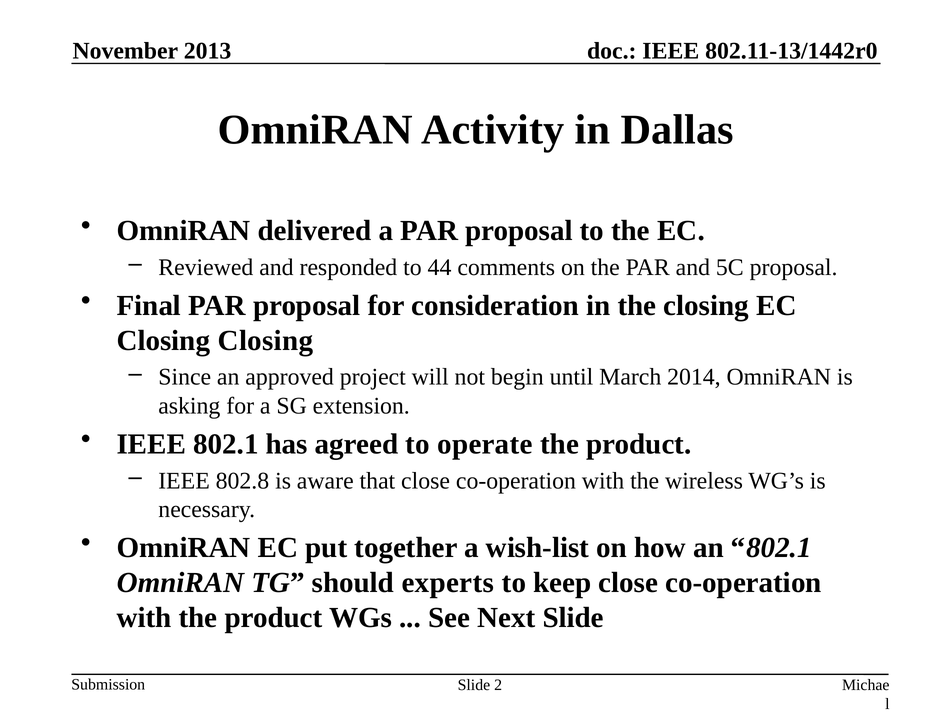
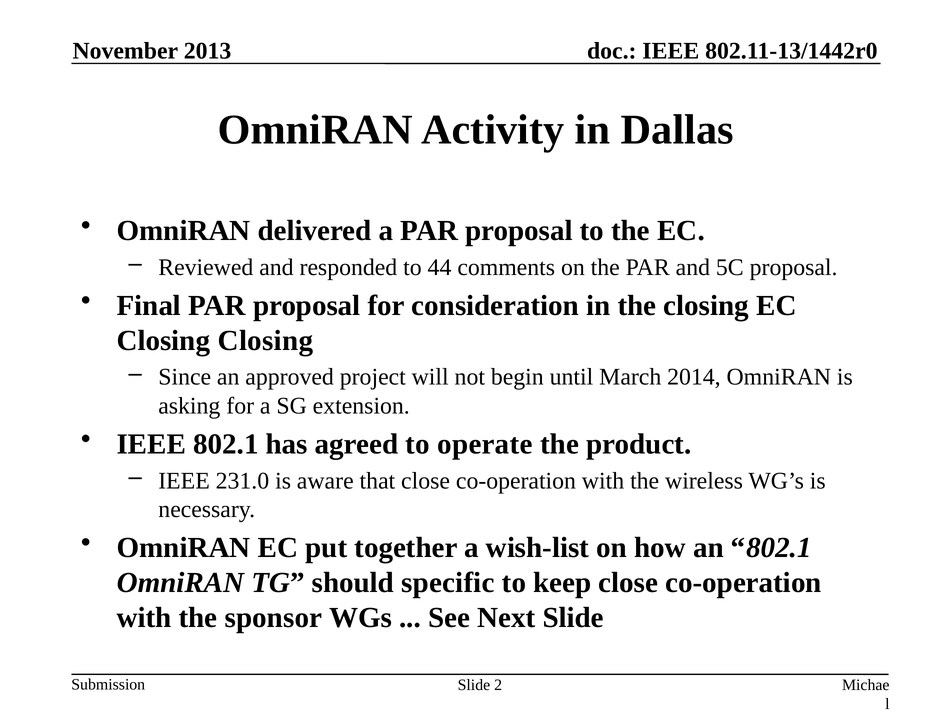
802.8: 802.8 -> 231.0 (242, 481)
experts: experts -> specific (448, 583)
with the product: product -> sponsor (273, 618)
